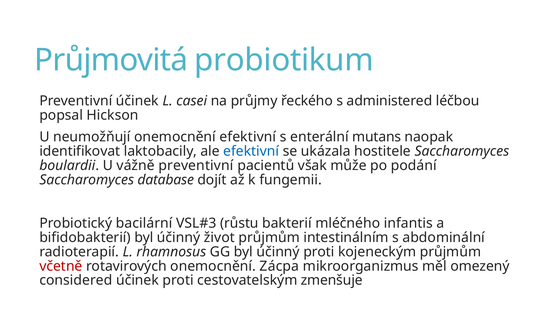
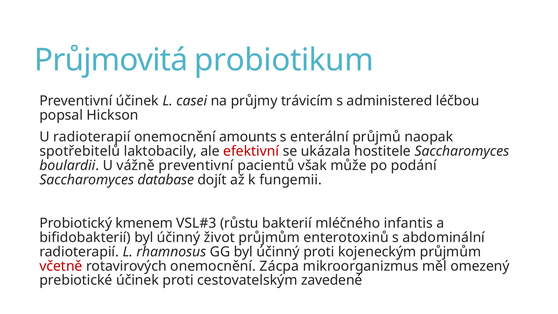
řeckého: řeckého -> trávicím (307, 101)
U neumožňují: neumožňují -> radioterapií (92, 137)
onemocnění efektivní: efektivní -> amounts (248, 137)
mutans: mutans -> průjmů (377, 137)
identifikovat: identifikovat -> spotřebitelů (80, 151)
efektivní colour: blue -> red (251, 151)
bacilární: bacilární -> kmenem (144, 223)
intestinálním: intestinálním -> enterotoxinů (346, 237)
considered: considered -> prebiotické (76, 280)
zmenšuje: zmenšuje -> zavedené (332, 280)
